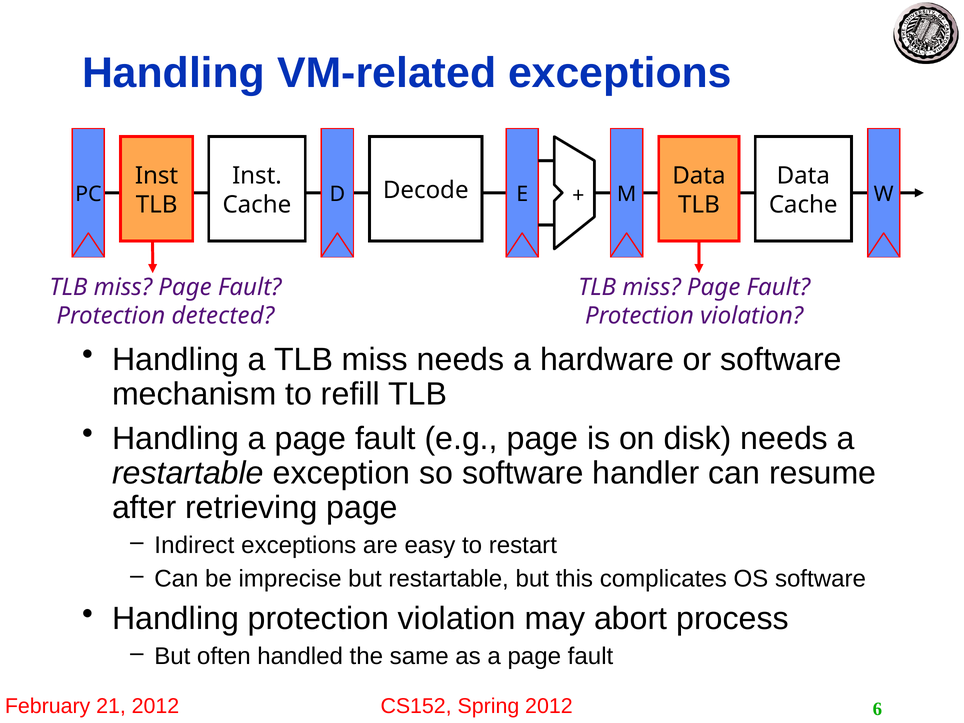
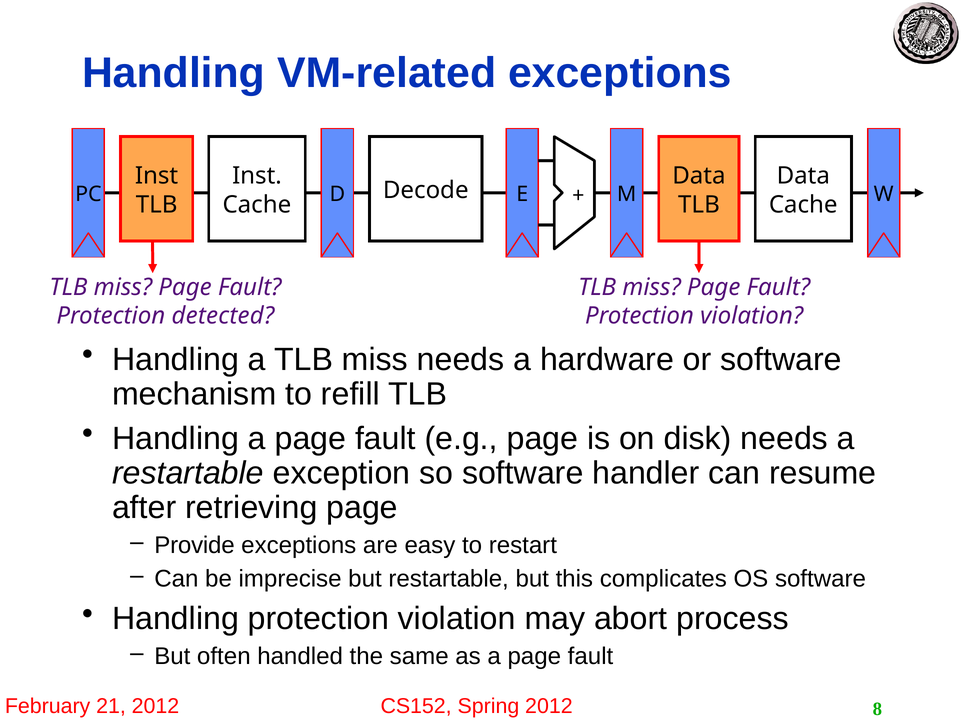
Indirect: Indirect -> Provide (195, 545)
6: 6 -> 8 (877, 709)
